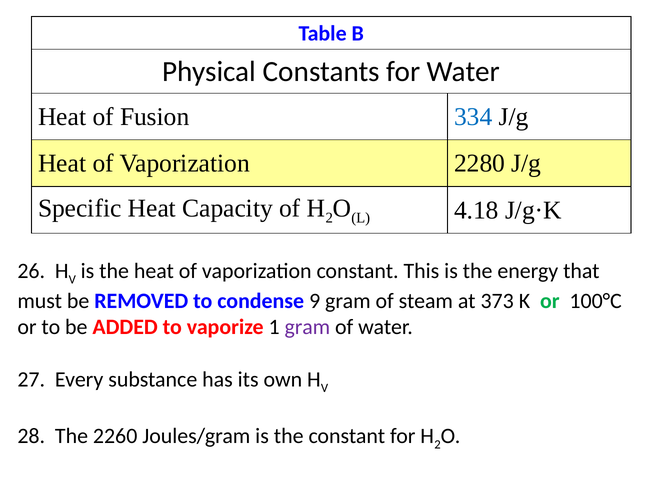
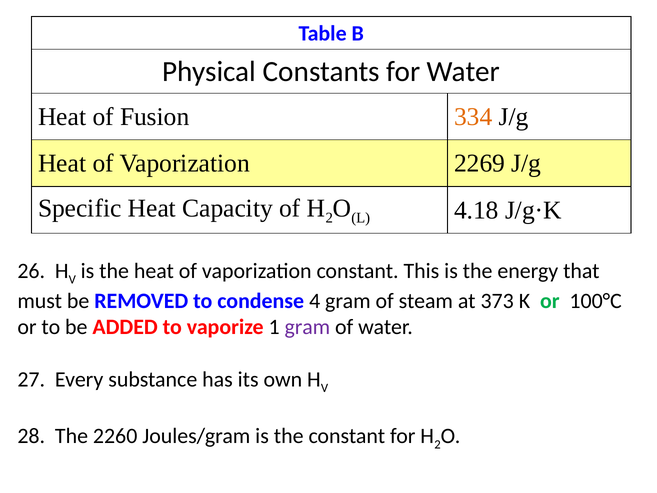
334 colour: blue -> orange (473, 117)
2280: 2280 -> 2269 (480, 163)
9: 9 -> 4 (315, 301)
